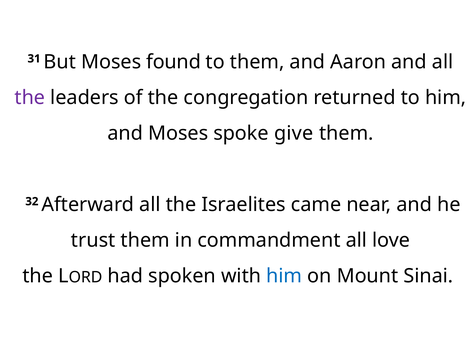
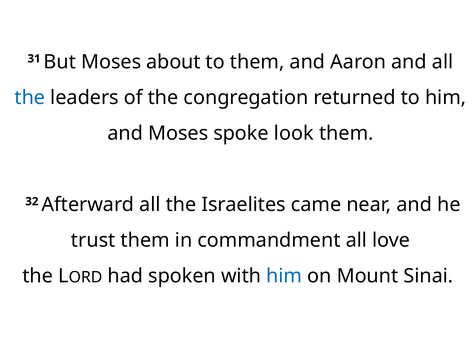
found: found -> about (173, 62)
the colour: purple -> blue (30, 98)
give: give -> look (294, 133)
